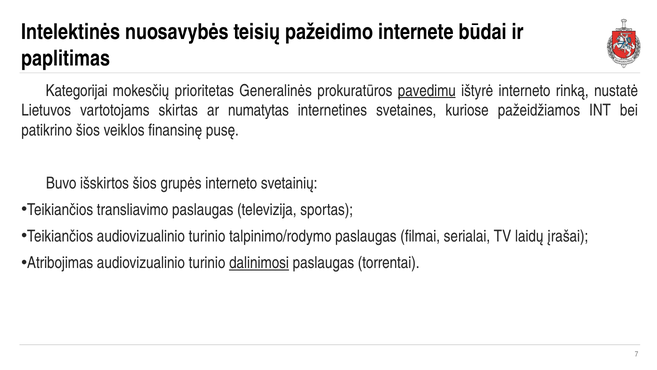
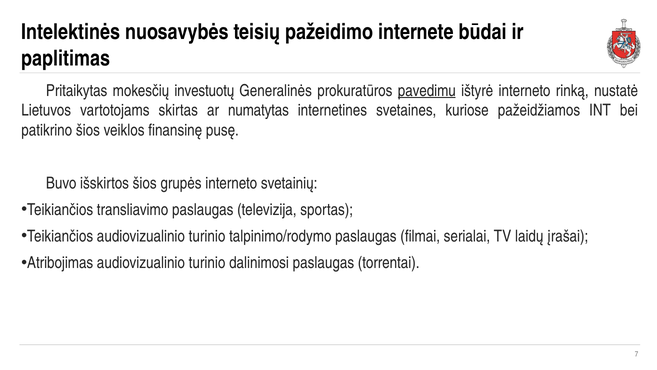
Kategorijai: Kategorijai -> Pritaikytas (77, 91)
prioritetas: prioritetas -> investuotų (204, 91)
dalinimosi underline: present -> none (259, 263)
